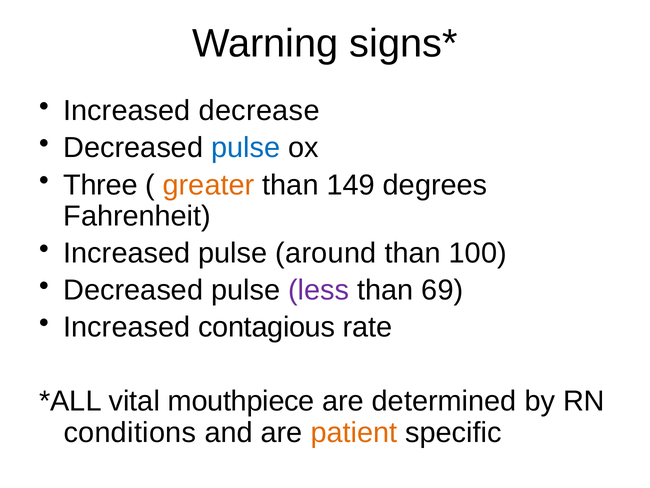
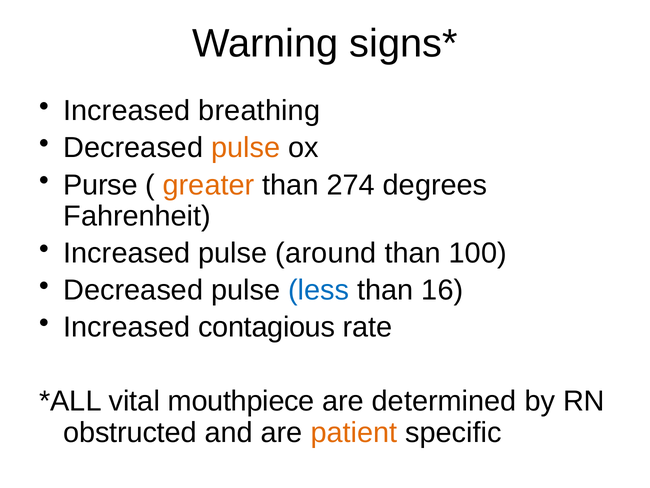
decrease: decrease -> breathing (259, 111)
pulse colour: blue -> orange (246, 148)
Three: Three -> Purse (100, 185)
149: 149 -> 274 (351, 185)
less colour: purple -> blue (319, 290)
69: 69 -> 16 (442, 290)
conditions: conditions -> obstructed (130, 432)
